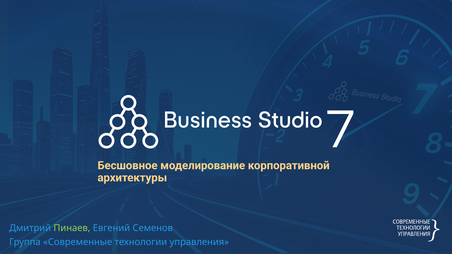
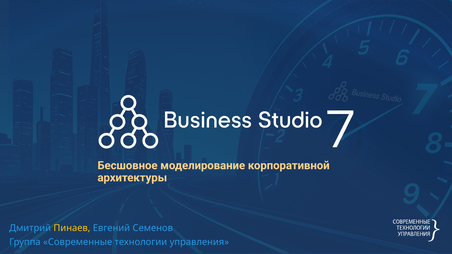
Пинаев colour: light green -> yellow (72, 228)
